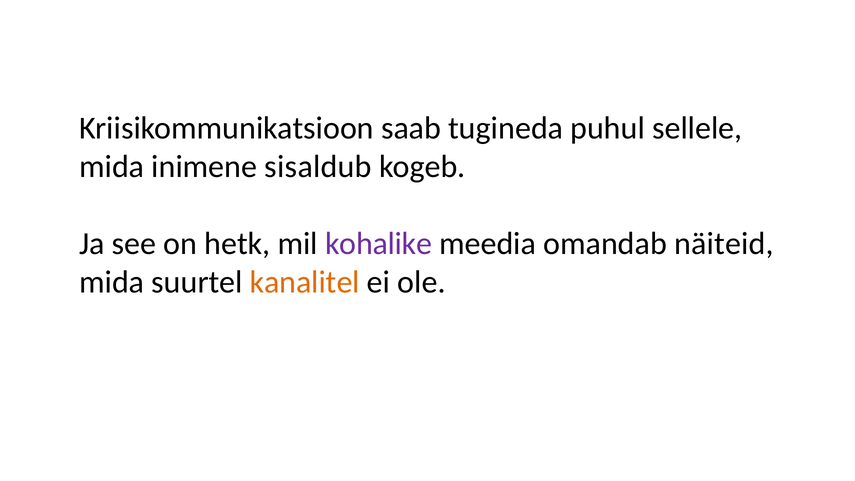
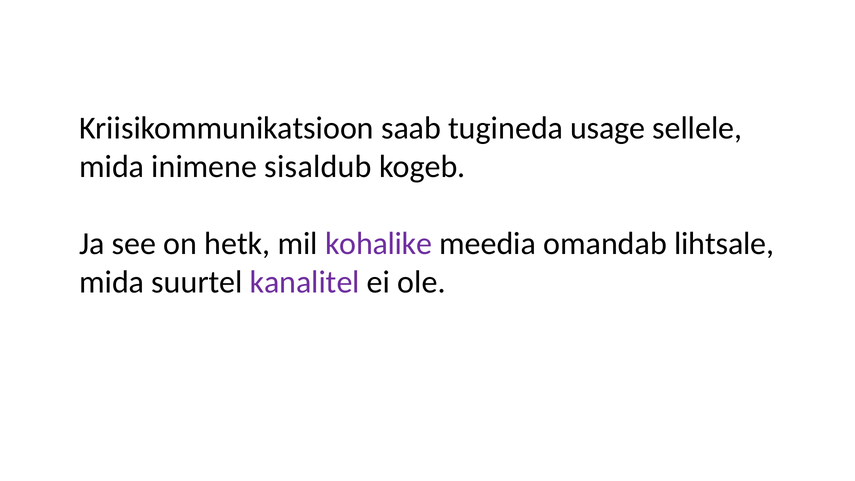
puhul: puhul -> usage (608, 128)
näiteid: näiteid -> lihtsale (724, 243)
kanalitel colour: orange -> purple (305, 282)
